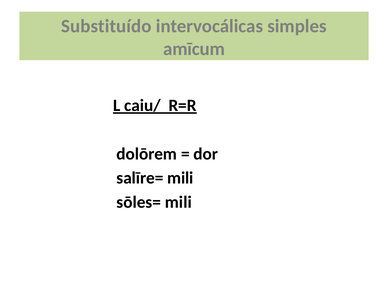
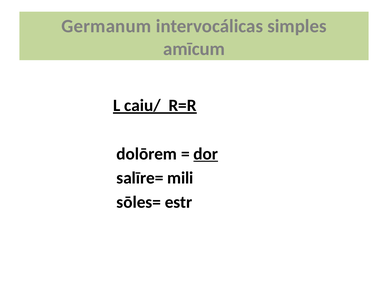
Substituído: Substituído -> Germanum (106, 26)
dor underline: none -> present (206, 154)
sōles= mili: mili -> estr (178, 202)
